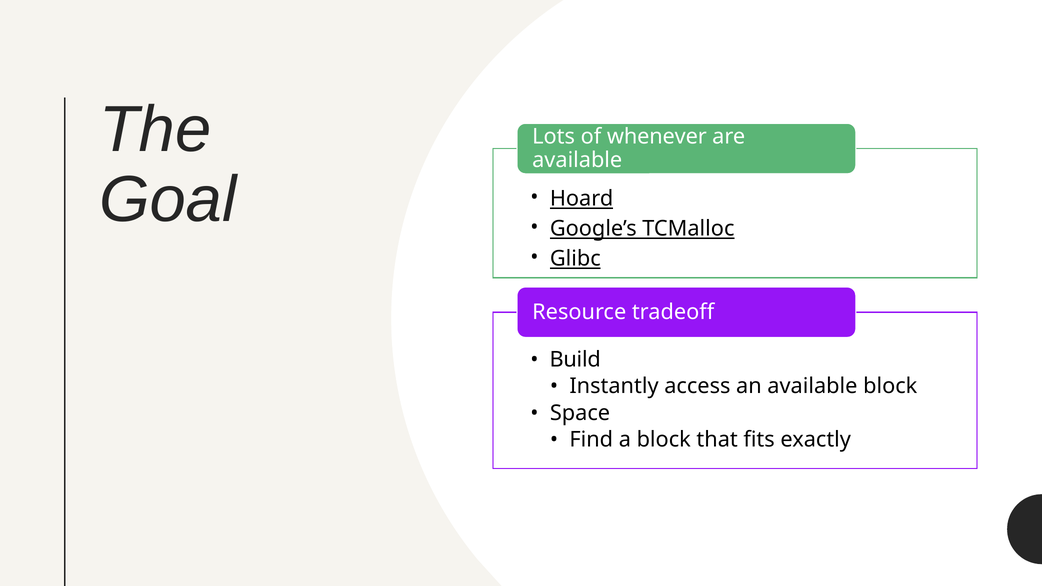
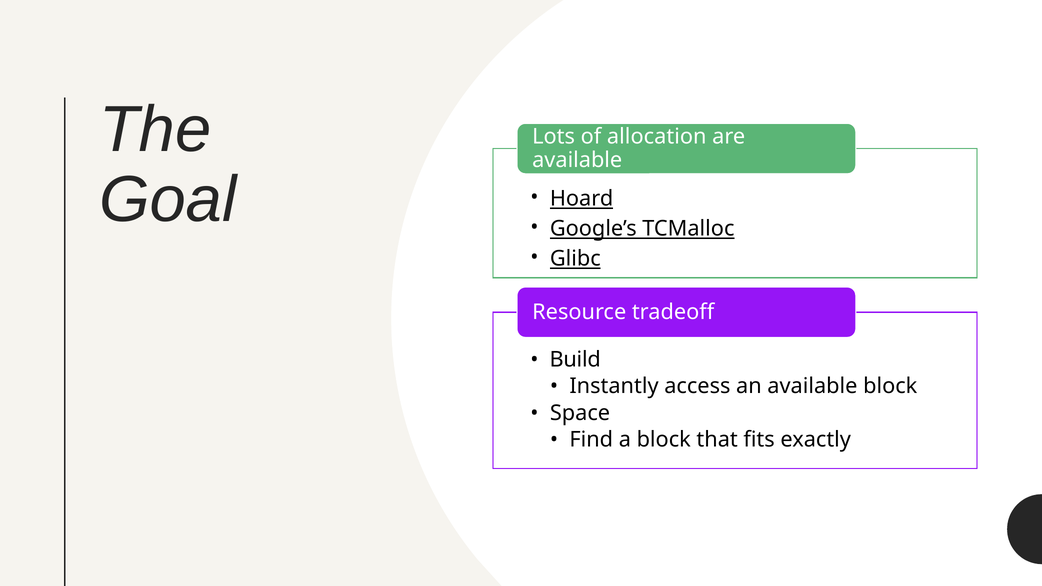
whenever: whenever -> allocation (657, 137)
